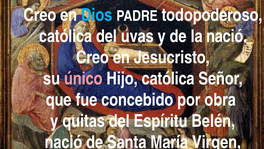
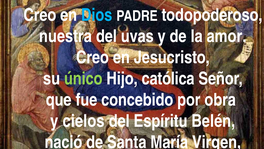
católica: católica -> nuestra (66, 36)
la nació: nació -> amor (227, 36)
único colour: pink -> light green (83, 78)
quitas: quitas -> cielos (84, 121)
